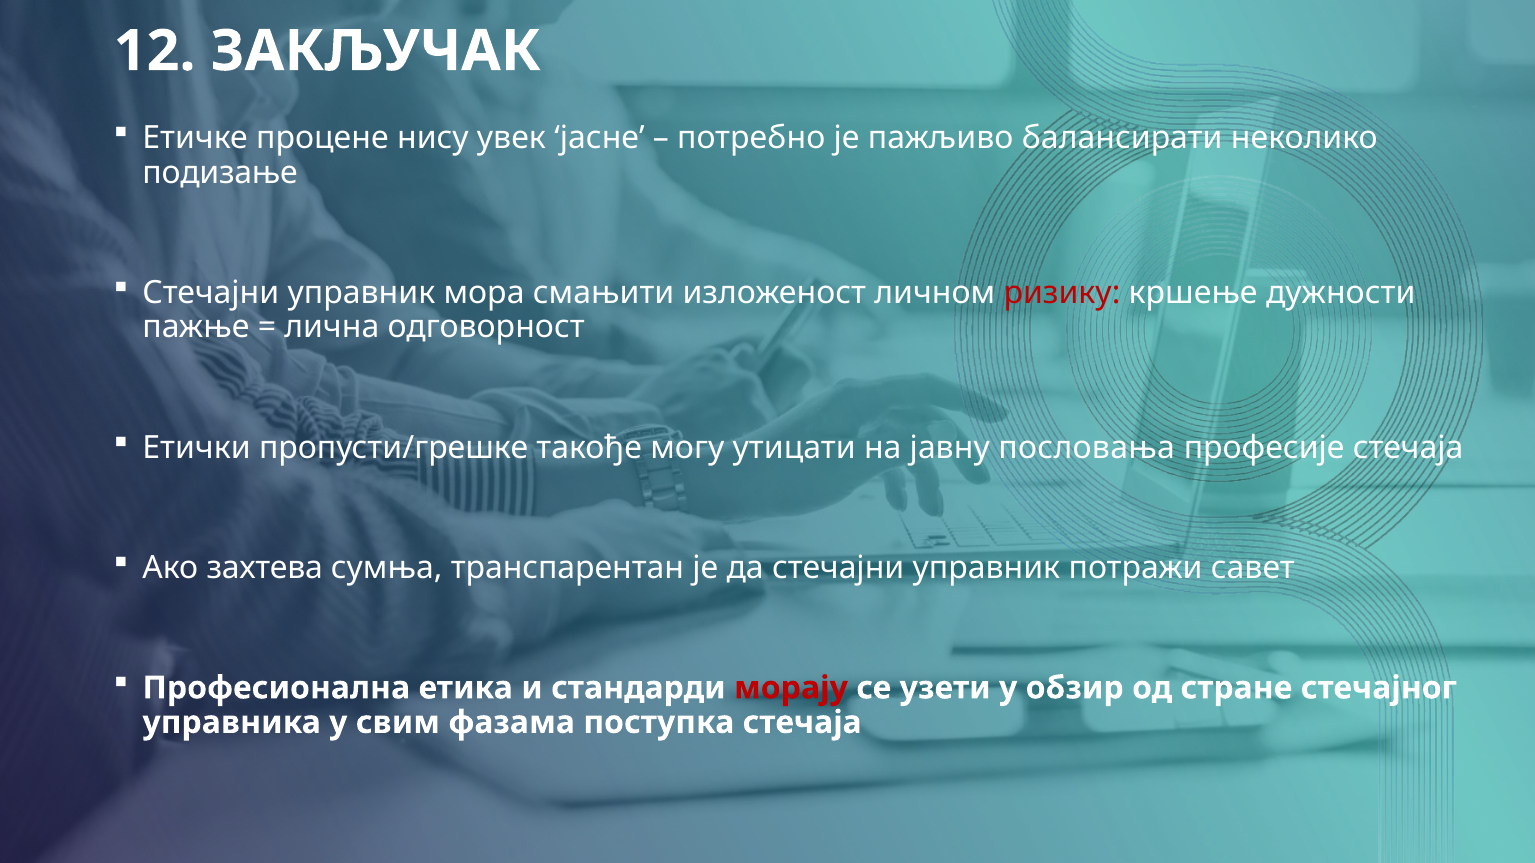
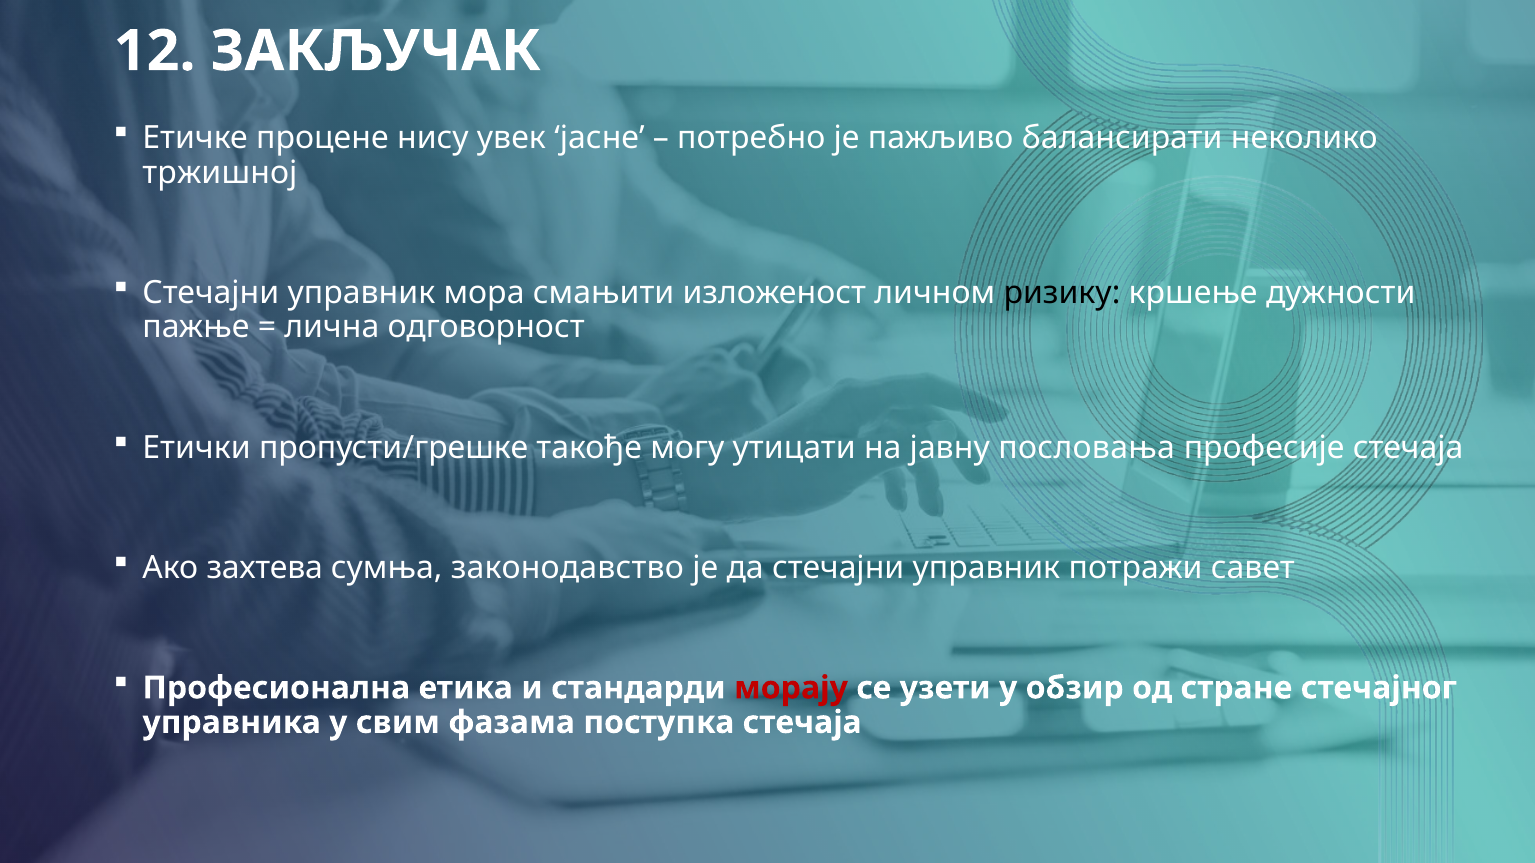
подизање: подизање -> тржишној (220, 173)
ризику colour: red -> black (1062, 293)
транспарентан: транспарентан -> законодавство (567, 568)
